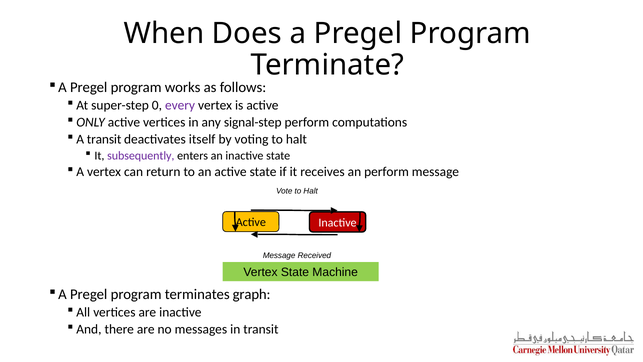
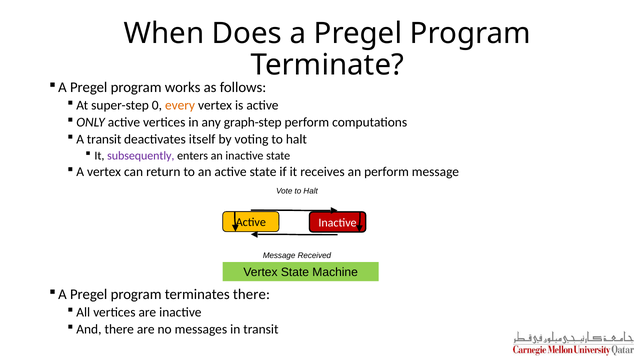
every colour: purple -> orange (180, 105)
signal-step: signal-step -> graph-step (253, 122)
terminates graph: graph -> there (251, 294)
